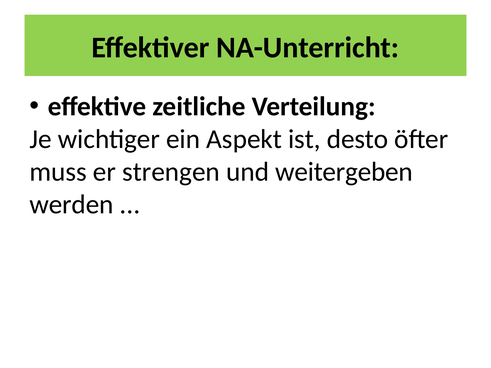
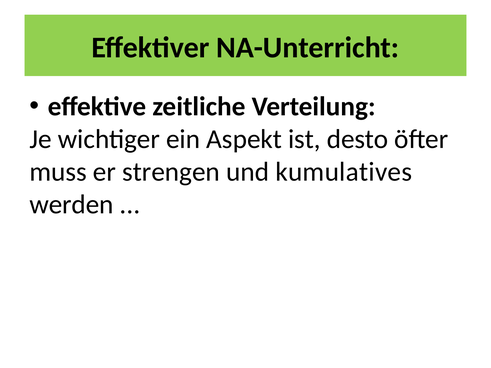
weitergeben: weitergeben -> kumulatives (344, 172)
